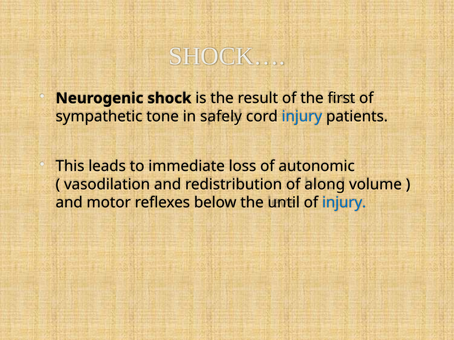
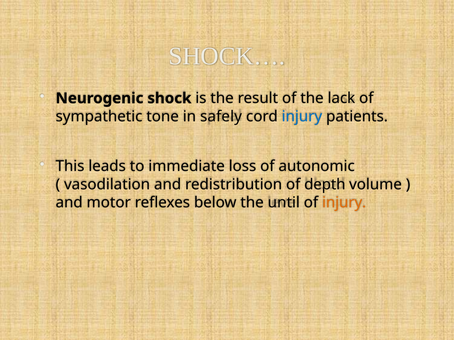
first: first -> lack (341, 98)
along: along -> depth (325, 185)
injury colour: blue -> orange (344, 203)
